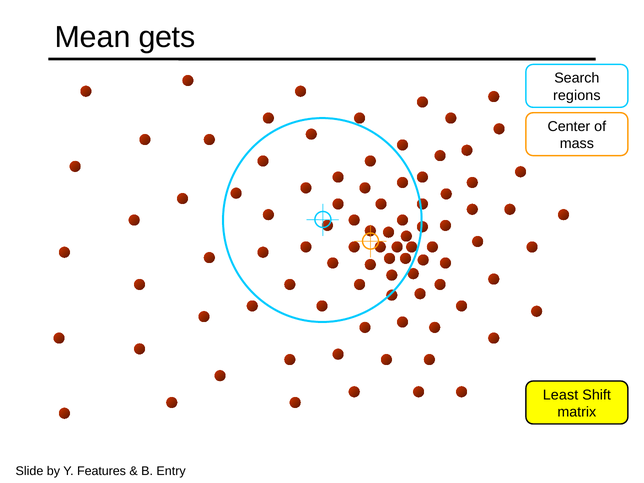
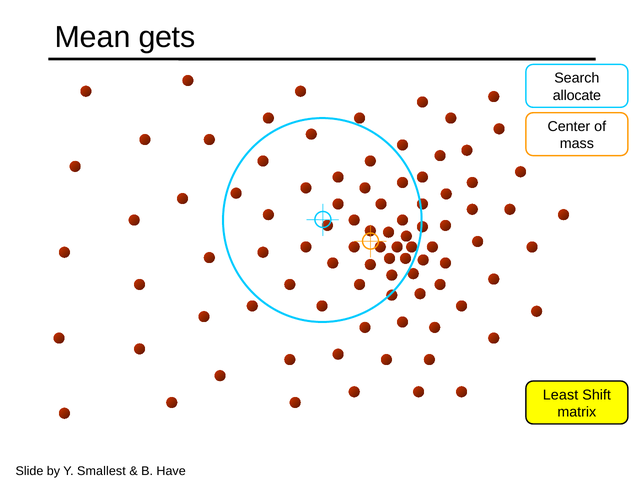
regions: regions -> allocate (577, 95)
Features: Features -> Smallest (101, 471)
Entry: Entry -> Have (171, 471)
